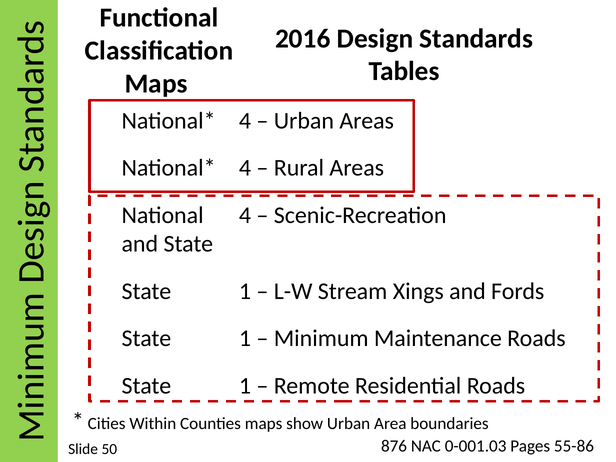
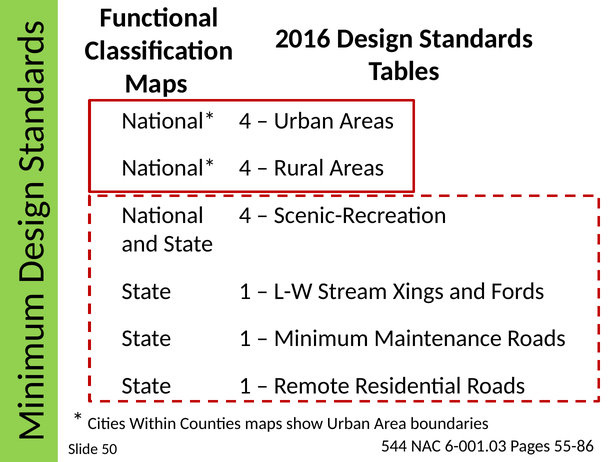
876: 876 -> 544 (394, 446)
0-001.03: 0-001.03 -> 6-001.03 (476, 446)
